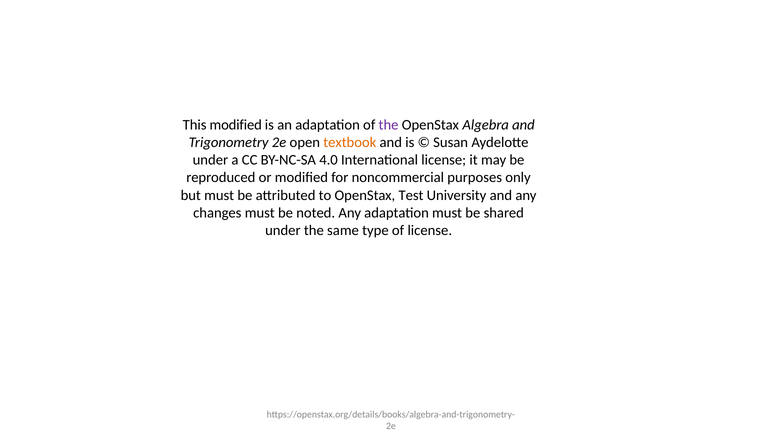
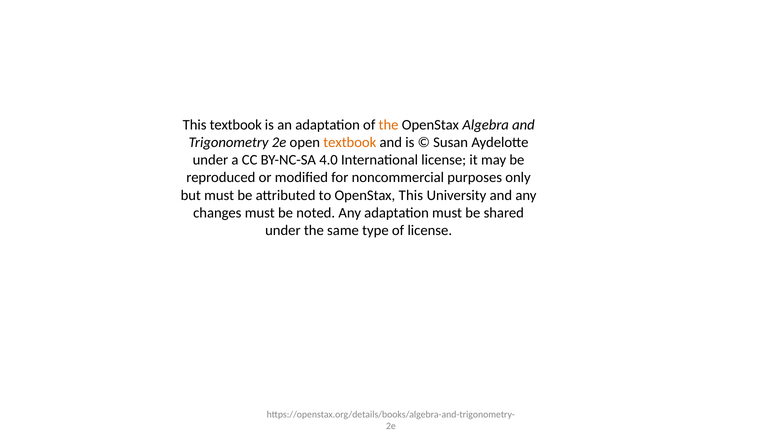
This modified: modified -> textbook (236, 125)
the colour: purple -> orange (389, 125)
OpenStax Test: Test -> This (411, 195)
